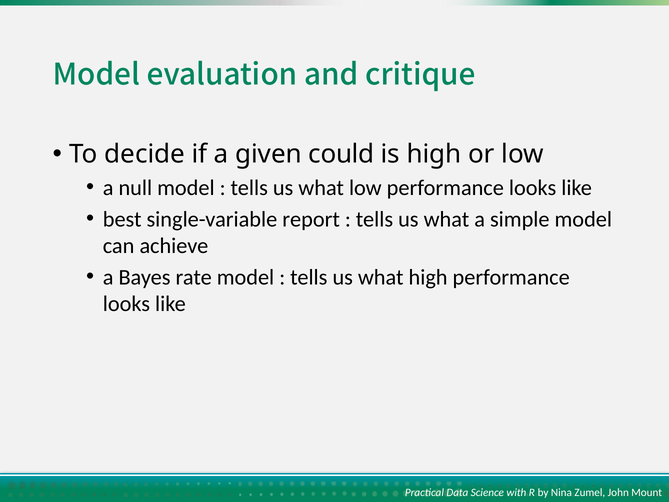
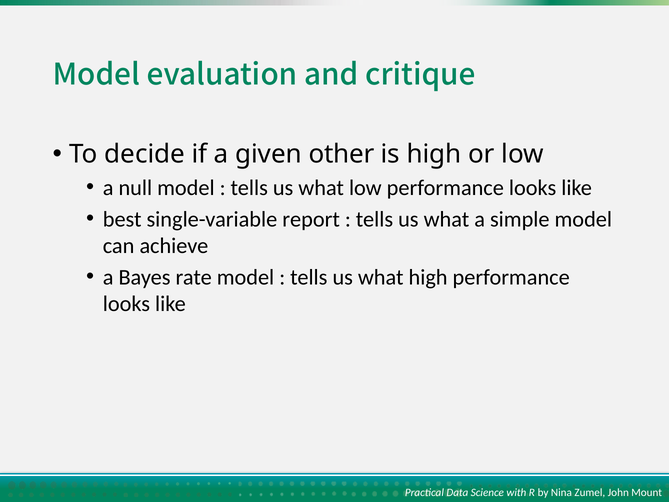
could: could -> other (341, 154)
